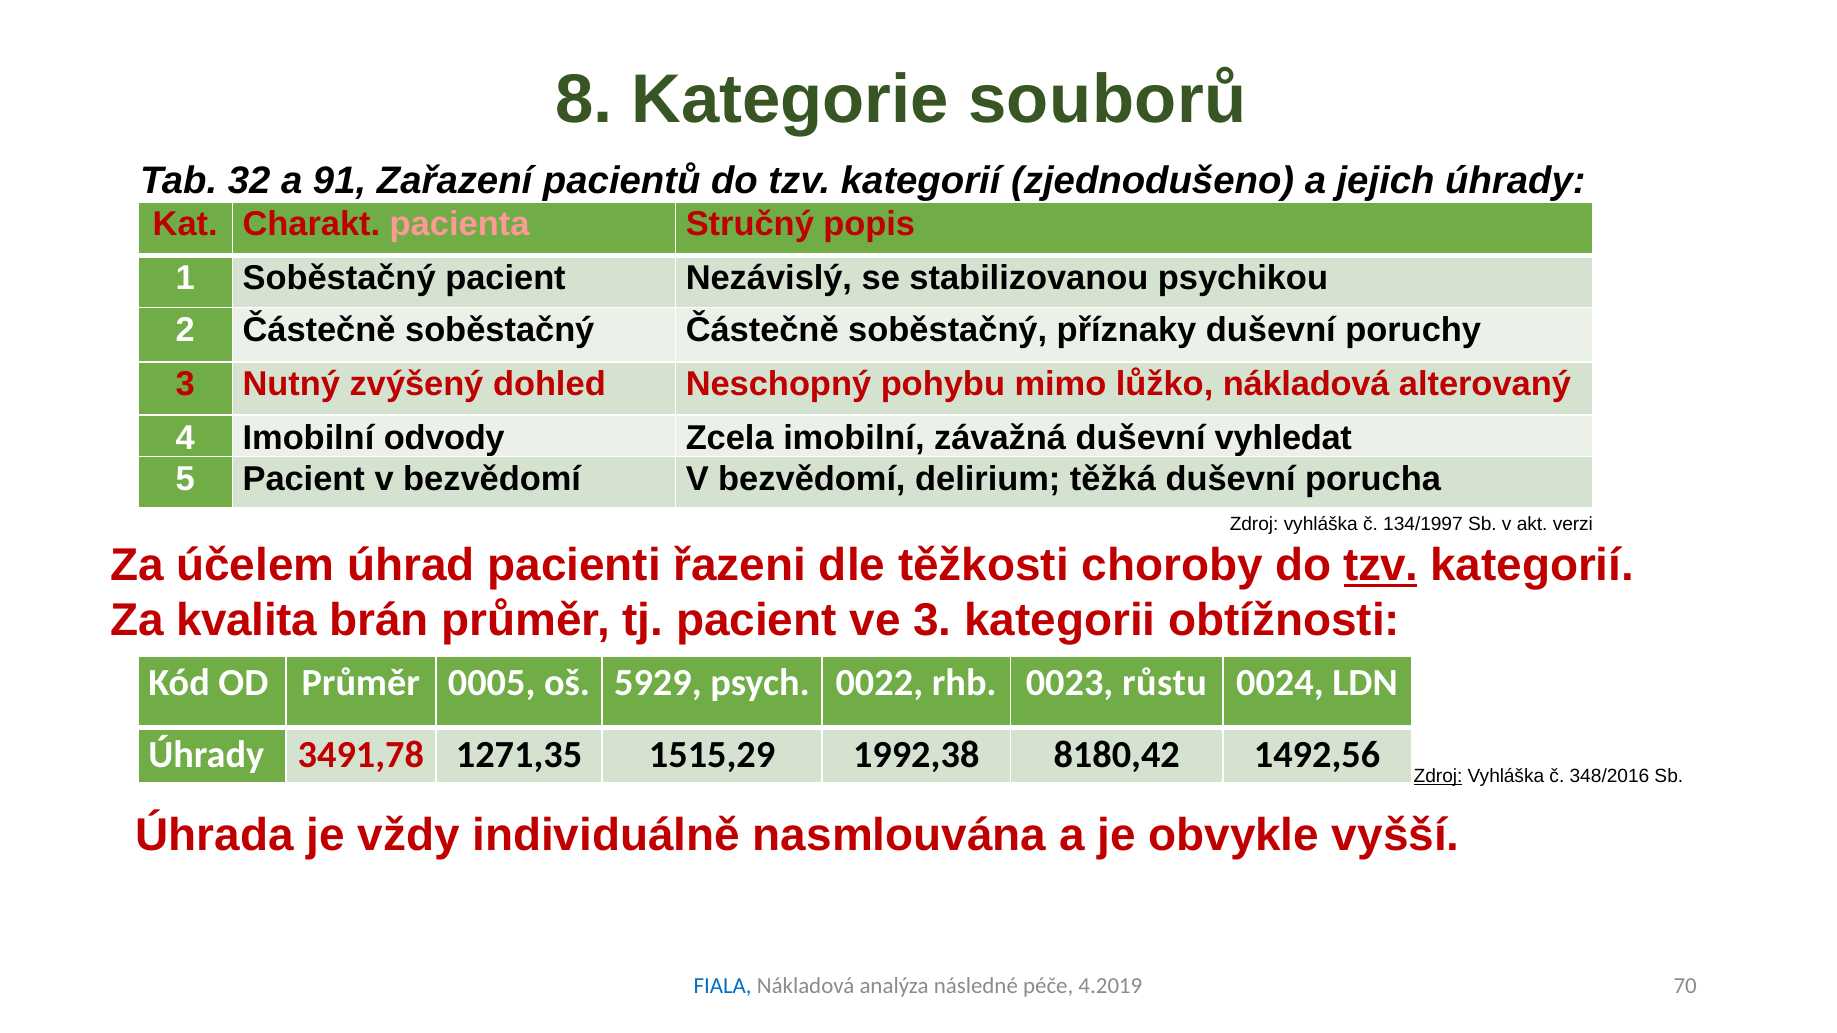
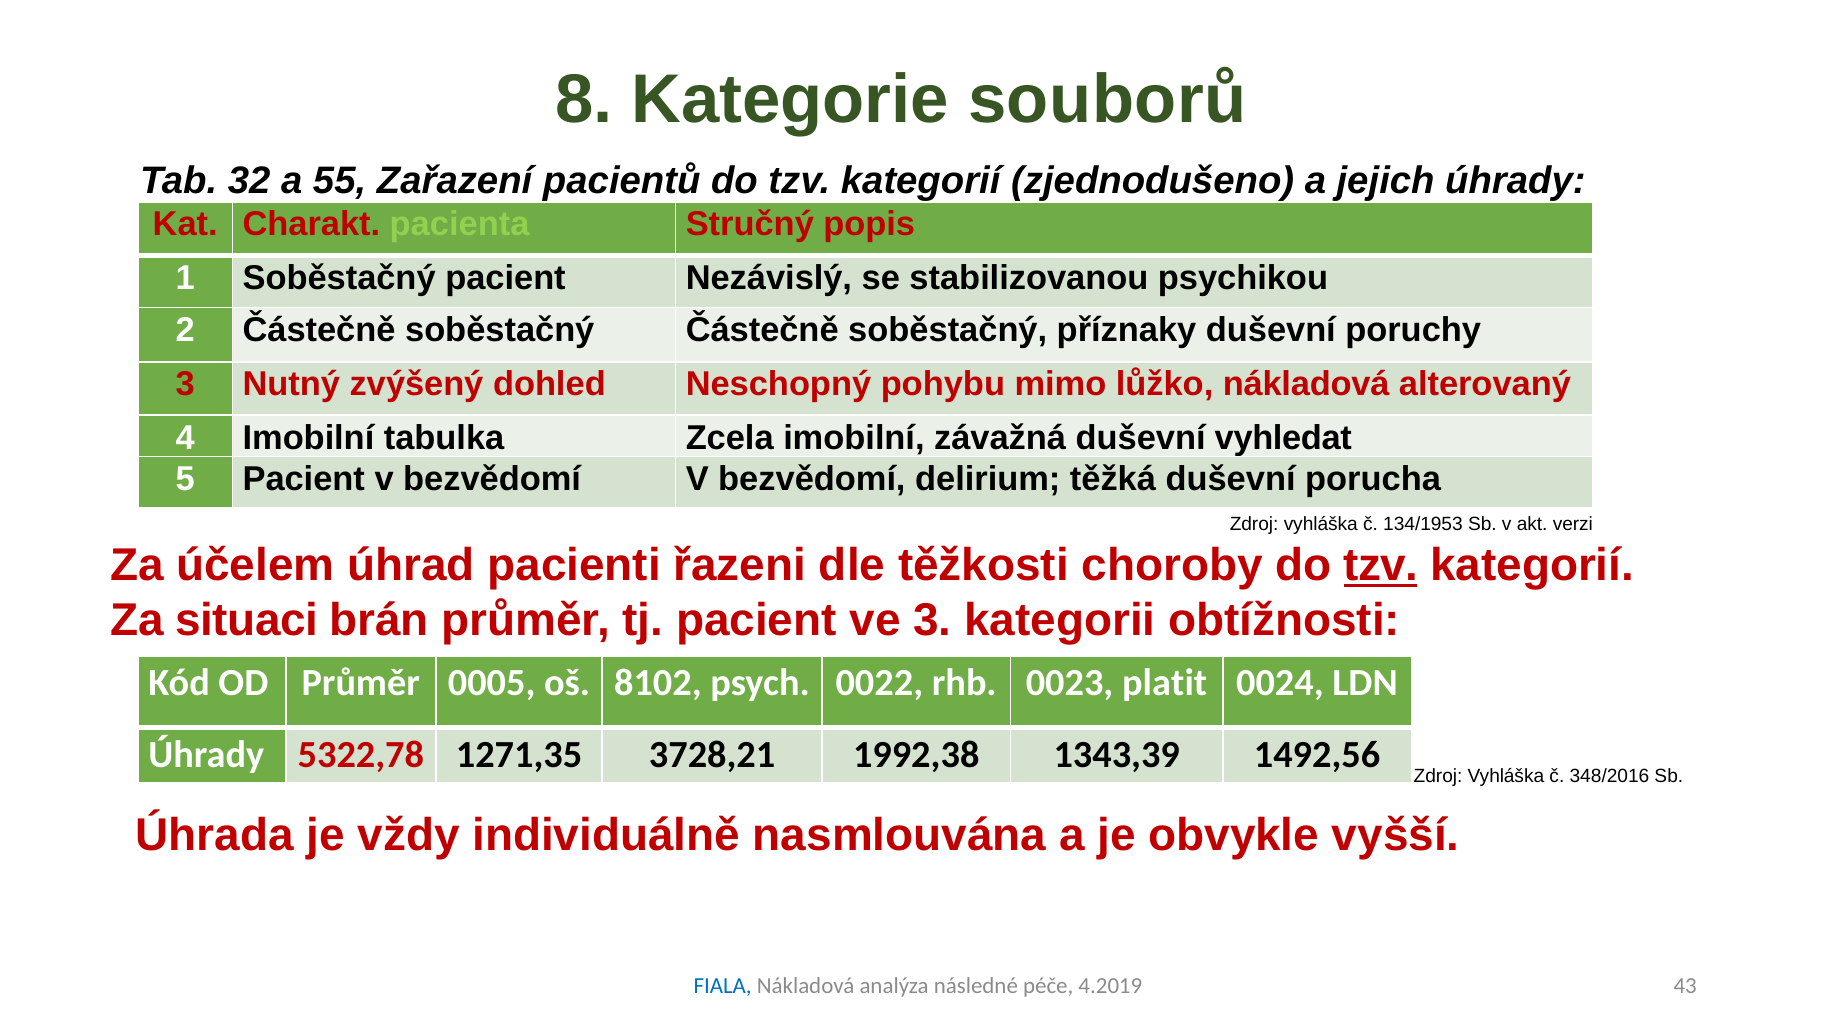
91: 91 -> 55 (340, 181)
pacienta colour: pink -> light green (460, 225)
odvody: odvody -> tabulka (444, 438)
134/1997: 134/1997 -> 134/1953 (1423, 524)
kvalita: kvalita -> situaci (247, 621)
5929: 5929 -> 8102 (658, 683)
růstu: růstu -> platit (1165, 683)
3491,78: 3491,78 -> 5322,78 (361, 755)
1515,29: 1515,29 -> 3728,21 (712, 755)
8180,42: 8180,42 -> 1343,39 (1117, 755)
Zdroj underline: present -> none (1438, 776)
70: 70 -> 43 (1685, 987)
